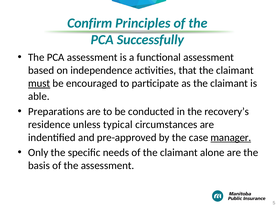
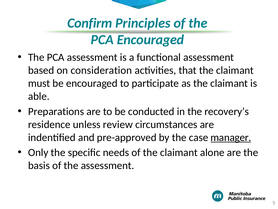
PCA Successfully: Successfully -> Encouraged (150, 40)
independence: independence -> consideration (101, 70)
must underline: present -> none (39, 83)
typical: typical -> review (118, 124)
